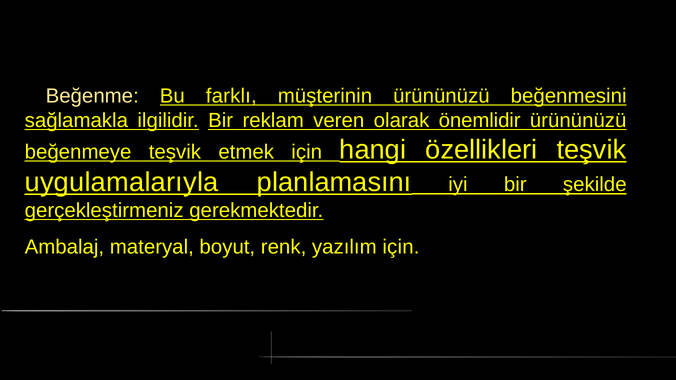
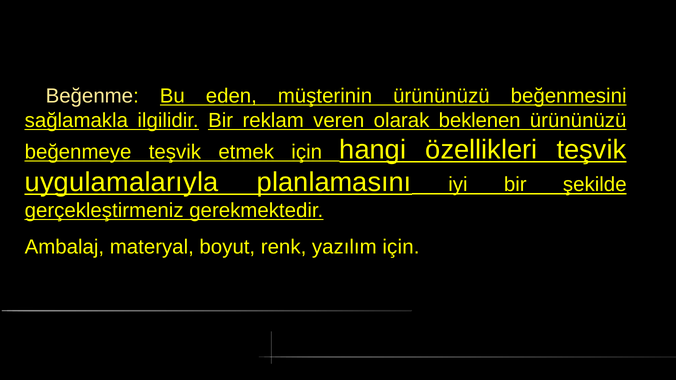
farklı: farklı -> eden (231, 96)
önemlidir: önemlidir -> beklenen (480, 121)
